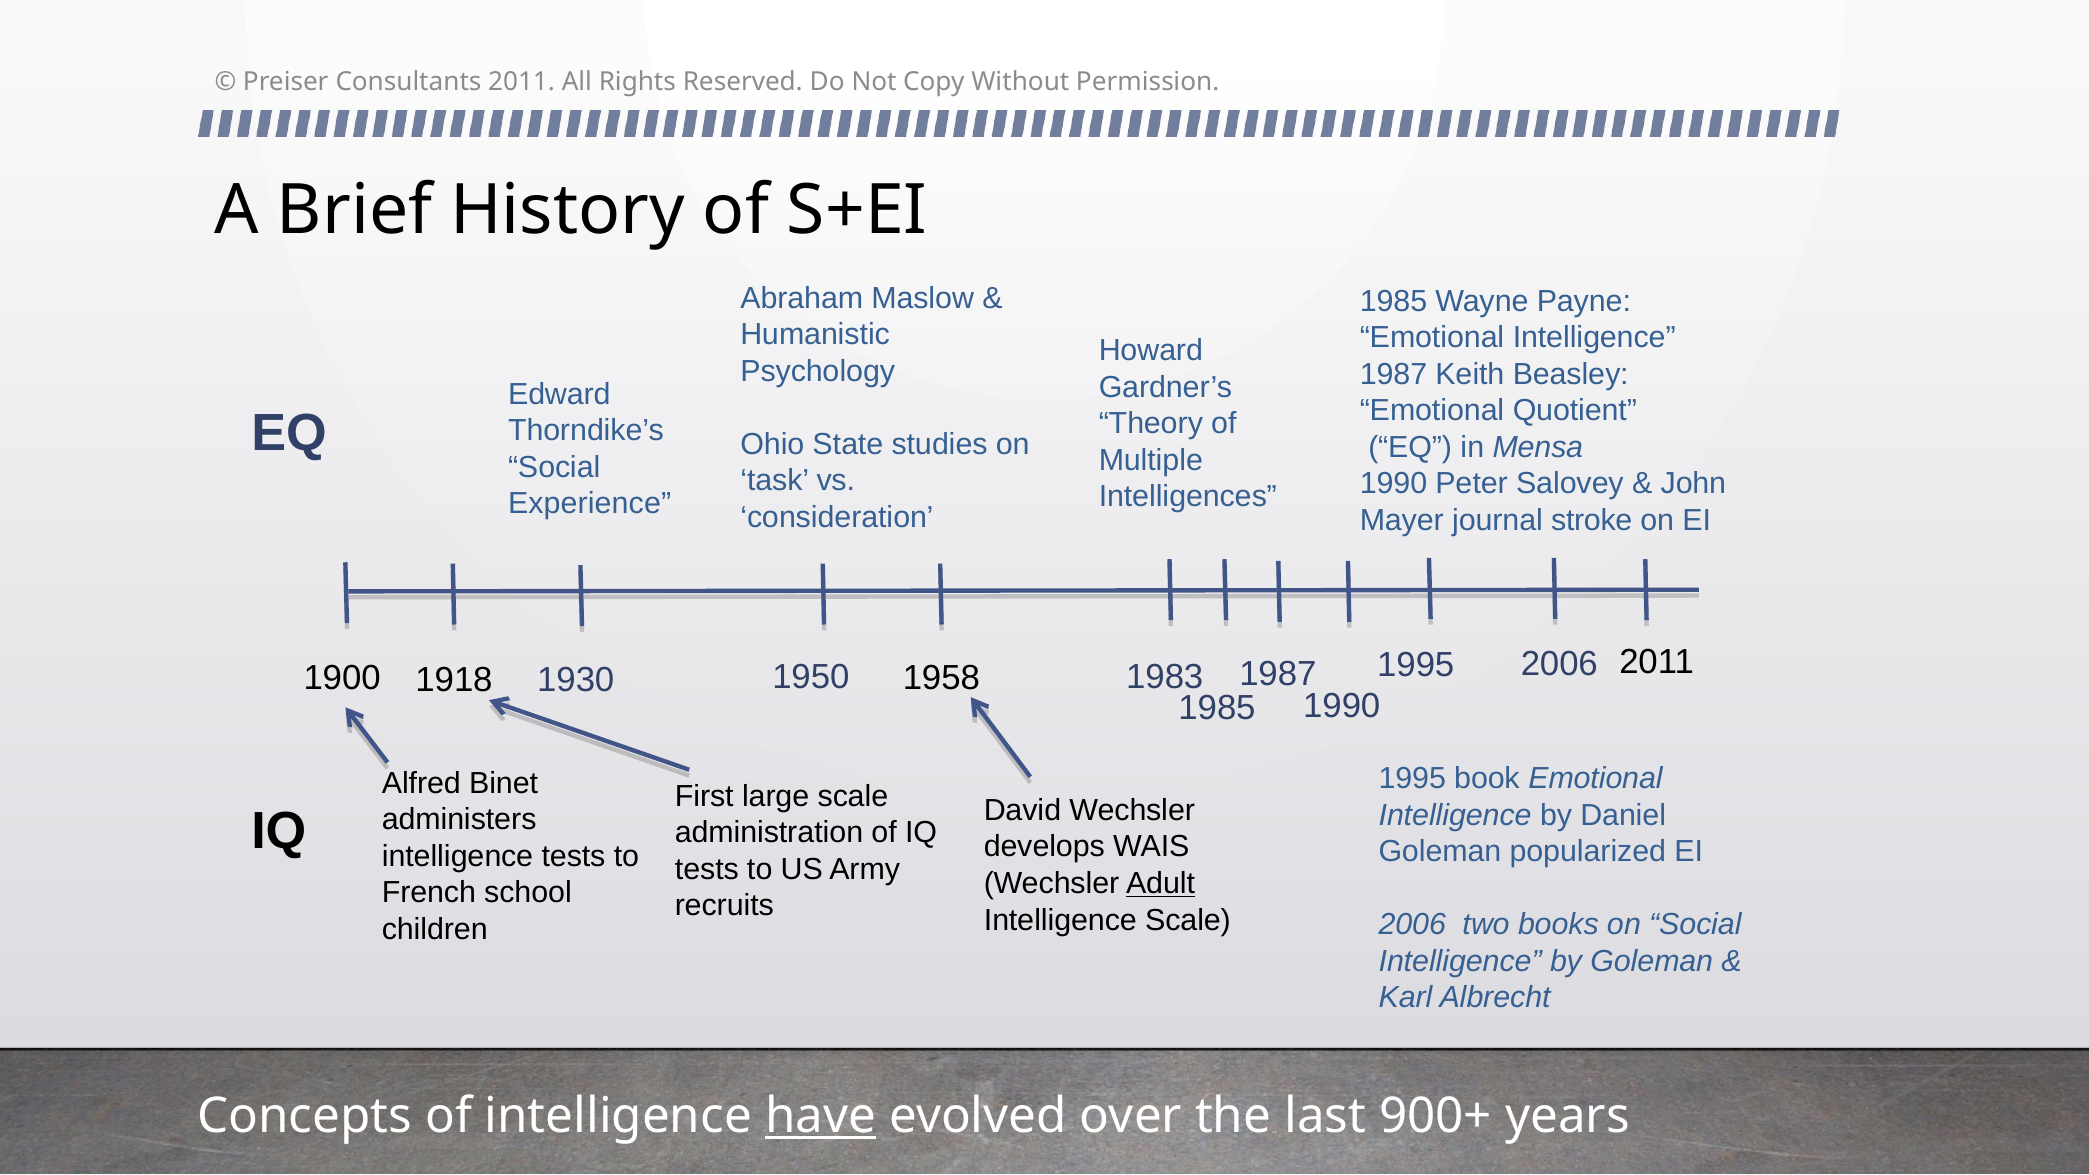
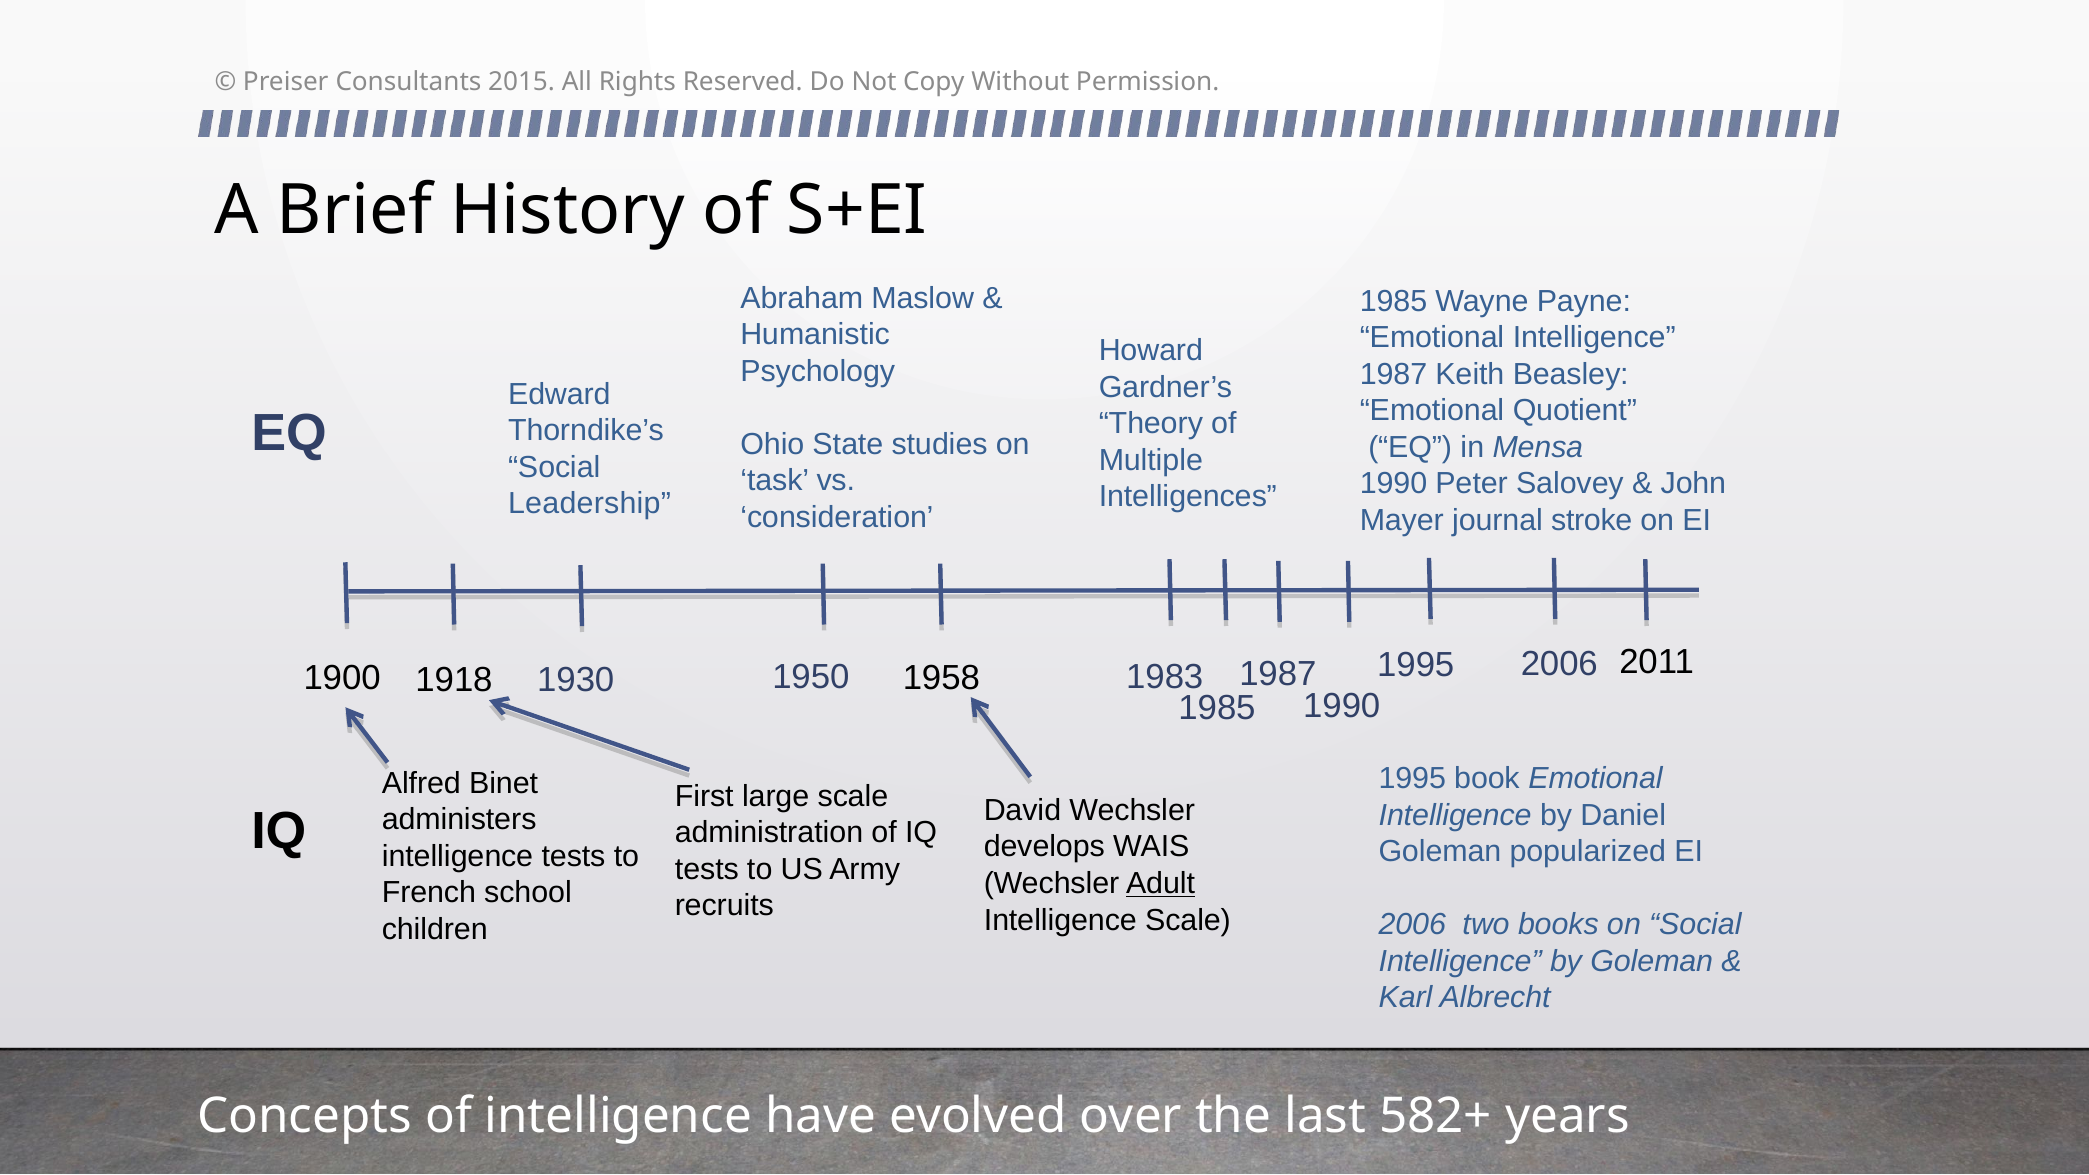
Consultants 2011: 2011 -> 2015 (522, 82)
Experience: Experience -> Leadership (590, 504)
have underline: present -> none (821, 1116)
900+: 900+ -> 582+ (1435, 1116)
